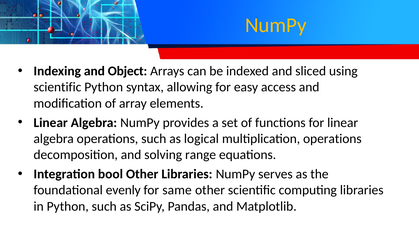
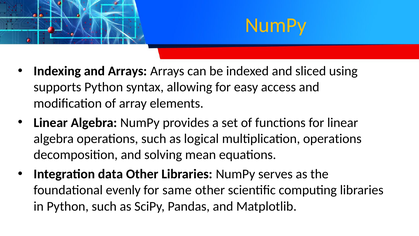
and Object: Object -> Arrays (127, 71)
scientific: scientific -> supports (57, 87)
range: range -> mean (201, 155)
bool: bool -> data (110, 174)
